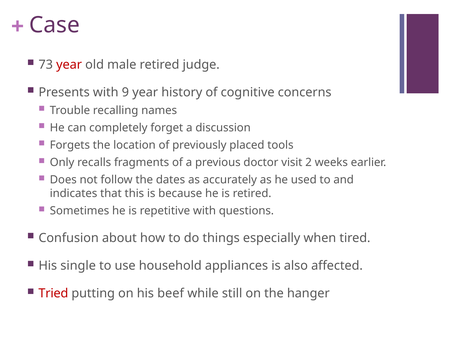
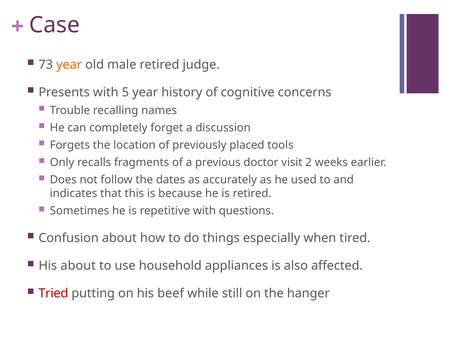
year colour: red -> orange (69, 64)
9: 9 -> 5 (125, 92)
His single: single -> about (78, 265)
